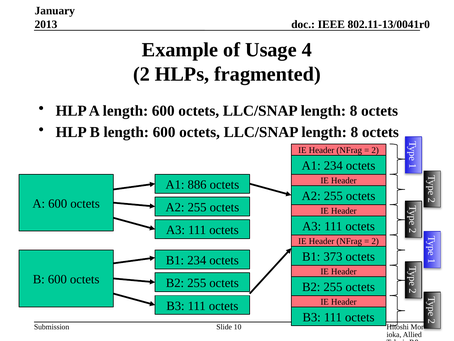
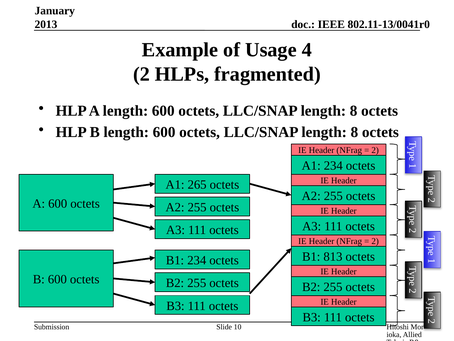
886: 886 -> 265 (197, 184)
373: 373 -> 813 (333, 256)
